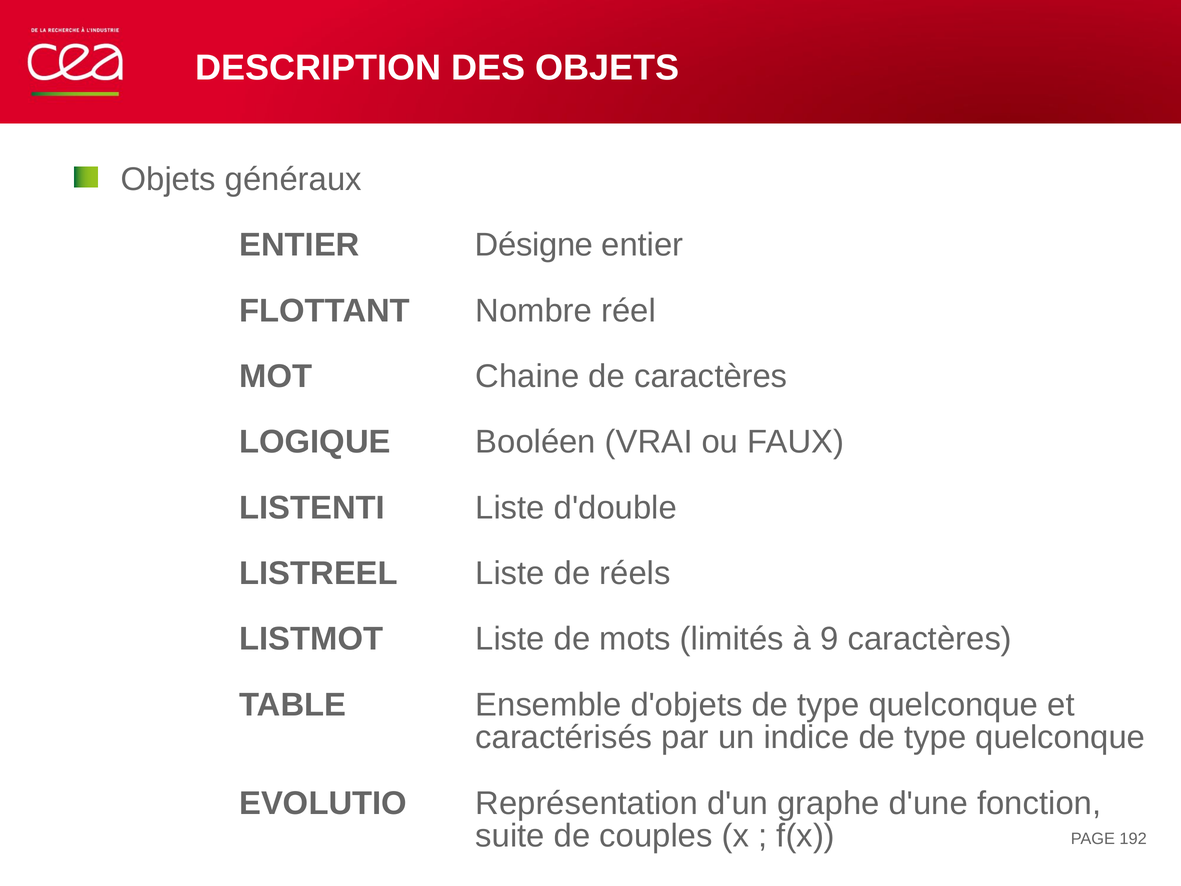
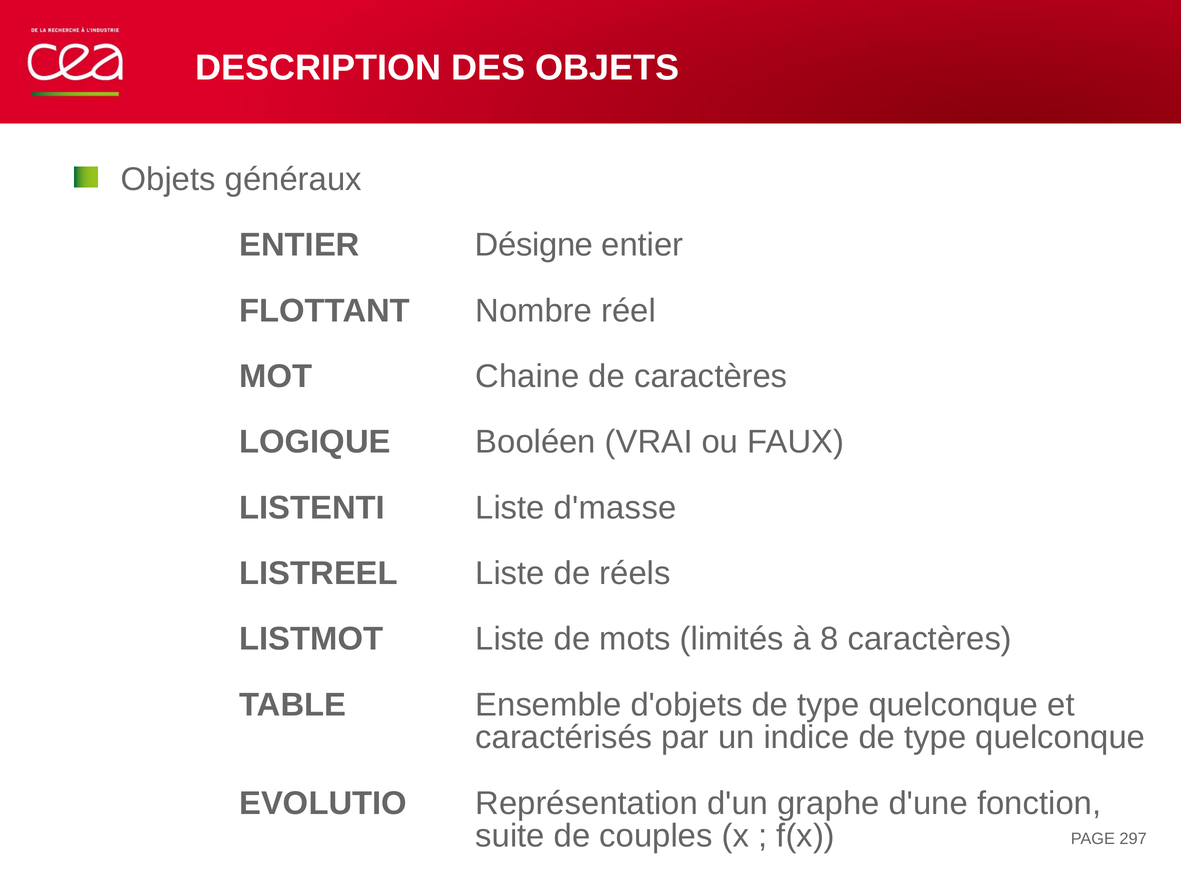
d'double: d'double -> d'masse (615, 508)
9: 9 -> 8 (829, 639)
192: 192 -> 297 (1133, 839)
